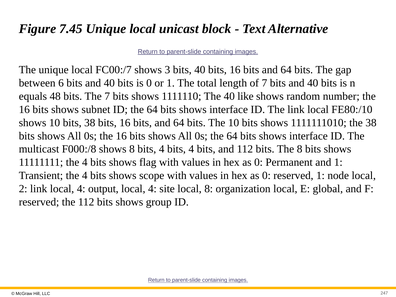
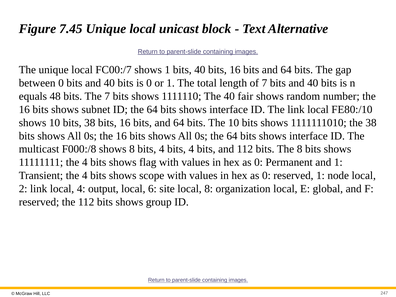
shows 3: 3 -> 1 (167, 70)
between 6: 6 -> 0 (61, 83)
like: like -> fair (245, 96)
4: 4 -> 6 (152, 189)
